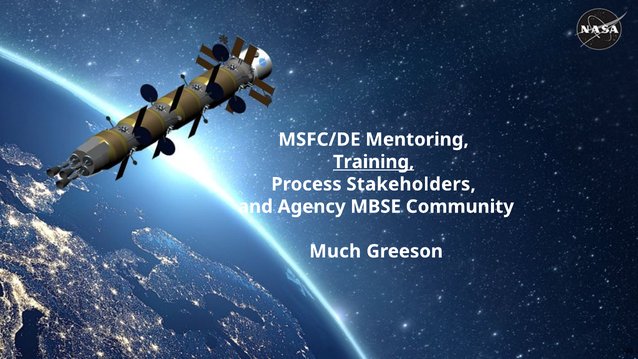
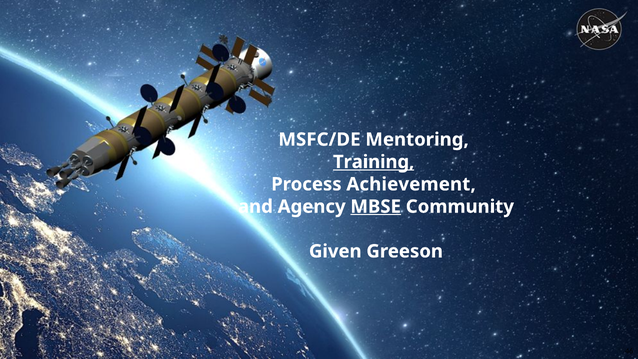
Stakeholders: Stakeholders -> Achievement (411, 184)
MBSE underline: none -> present (376, 207)
Much: Much -> Given (335, 251)
